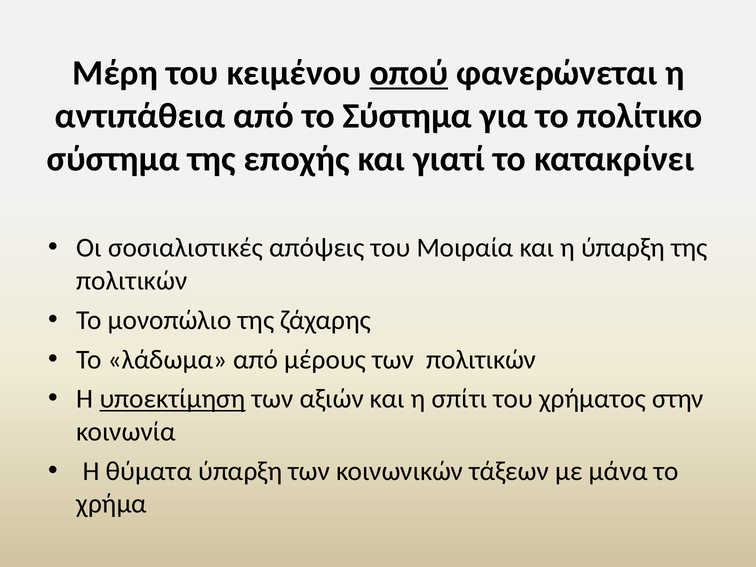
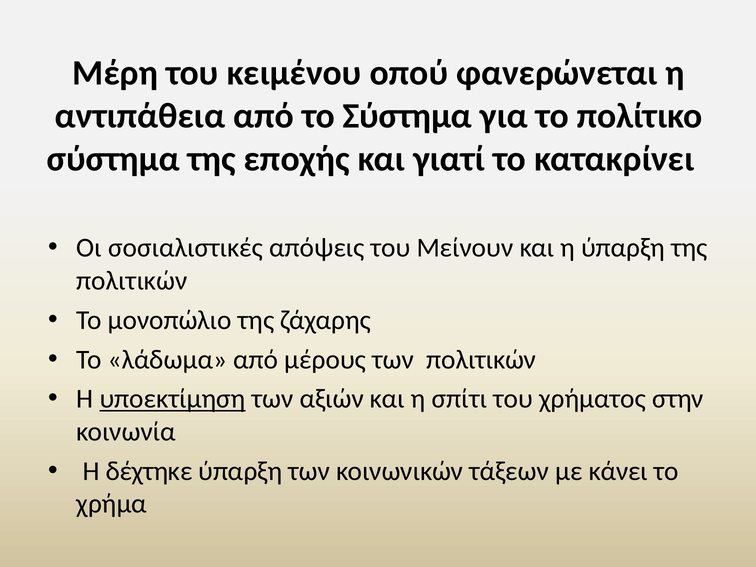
οπού underline: present -> none (409, 73)
Μοιραία: Μοιραία -> Μείνουν (465, 248)
θύματα: θύματα -> δέχτηκε (149, 471)
μάνα: μάνα -> κάνει (618, 471)
